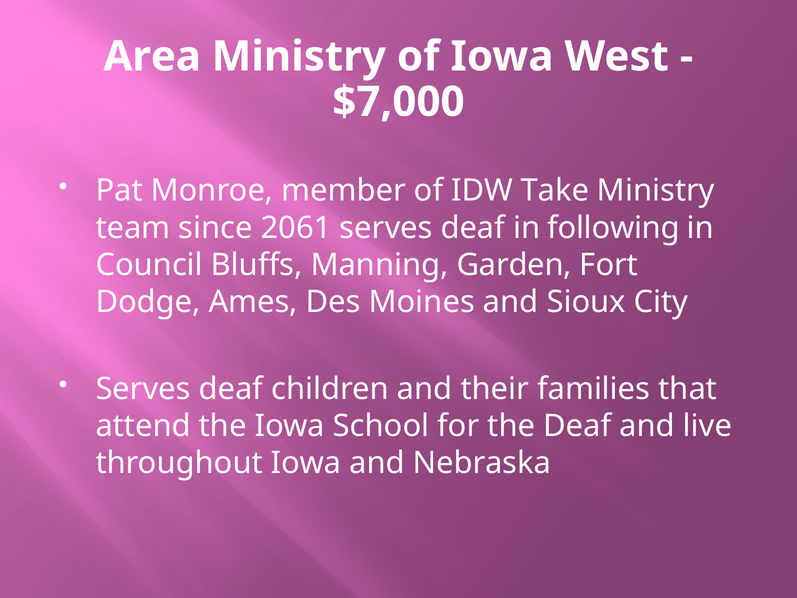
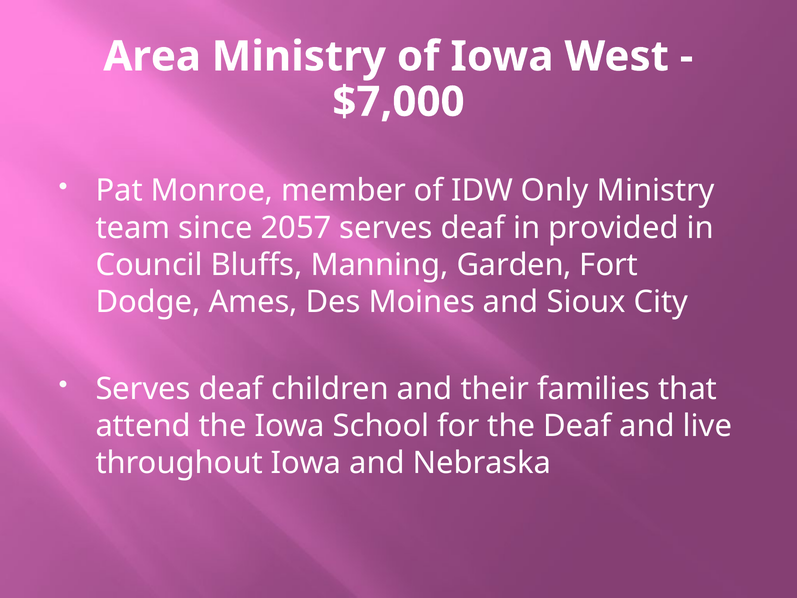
Take: Take -> Only (555, 191)
2061: 2061 -> 2057 (296, 228)
following: following -> provided (613, 228)
